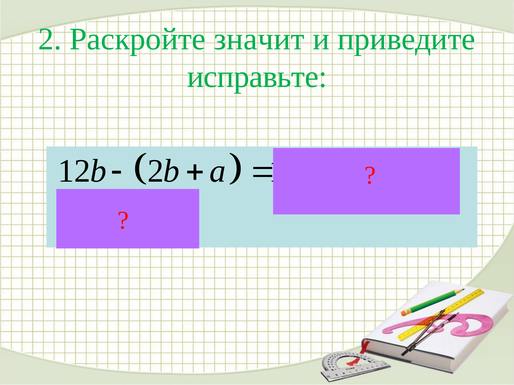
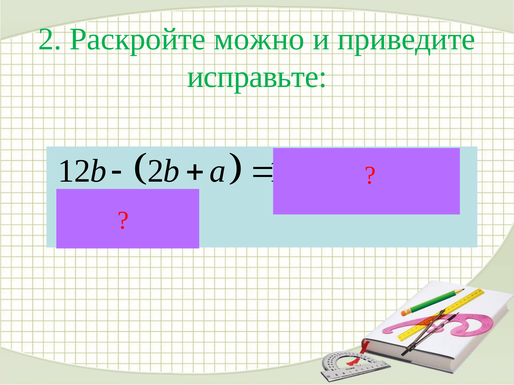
значит: значит -> можно (259, 39)
